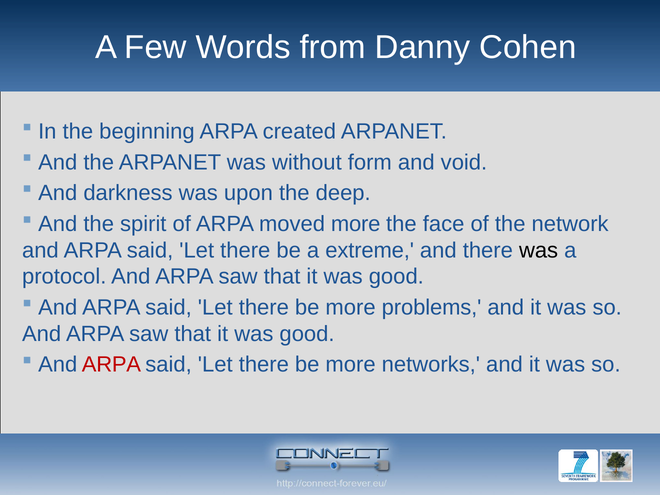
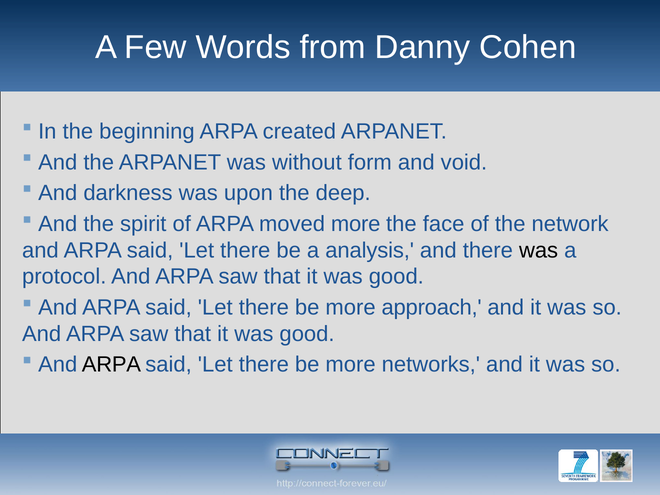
extreme: extreme -> analysis (370, 250)
problems: problems -> approach (432, 307)
ARPA colour: red -> black (111, 365)
